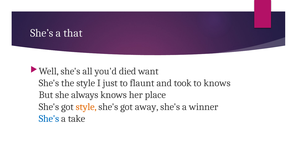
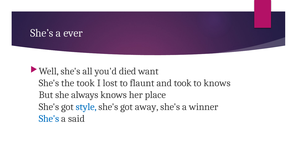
that: that -> ever (73, 33)
the style: style -> took (86, 83)
just: just -> lost (110, 83)
style colour: orange -> blue (86, 107)
take: take -> said (76, 119)
